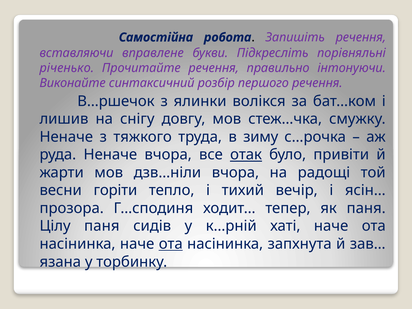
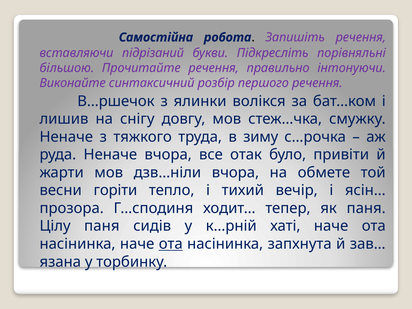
вправлене: вправлене -> підрізаний (153, 53)
річенько: річенько -> більшою (67, 68)
отак underline: present -> none (246, 155)
радощі: радощі -> обмете (324, 173)
